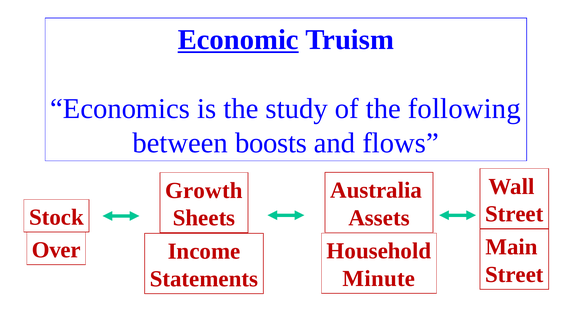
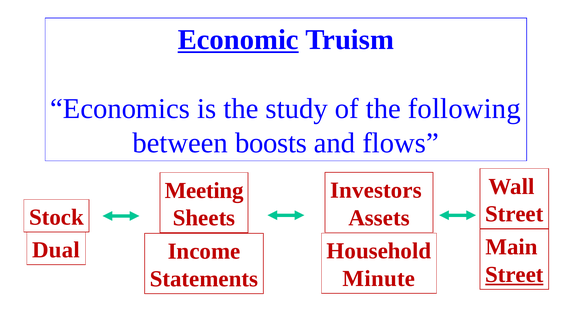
Australia: Australia -> Investors (376, 190)
Growth: Growth -> Meeting (204, 190)
Over: Over -> Dual (56, 250)
Street underline: none -> present (514, 275)
